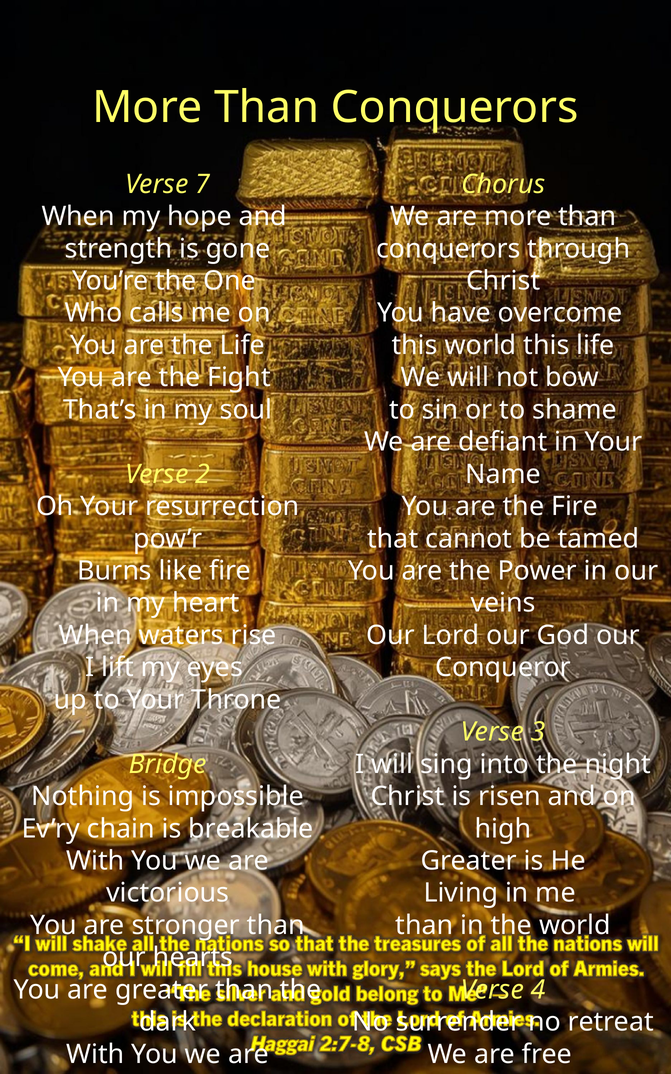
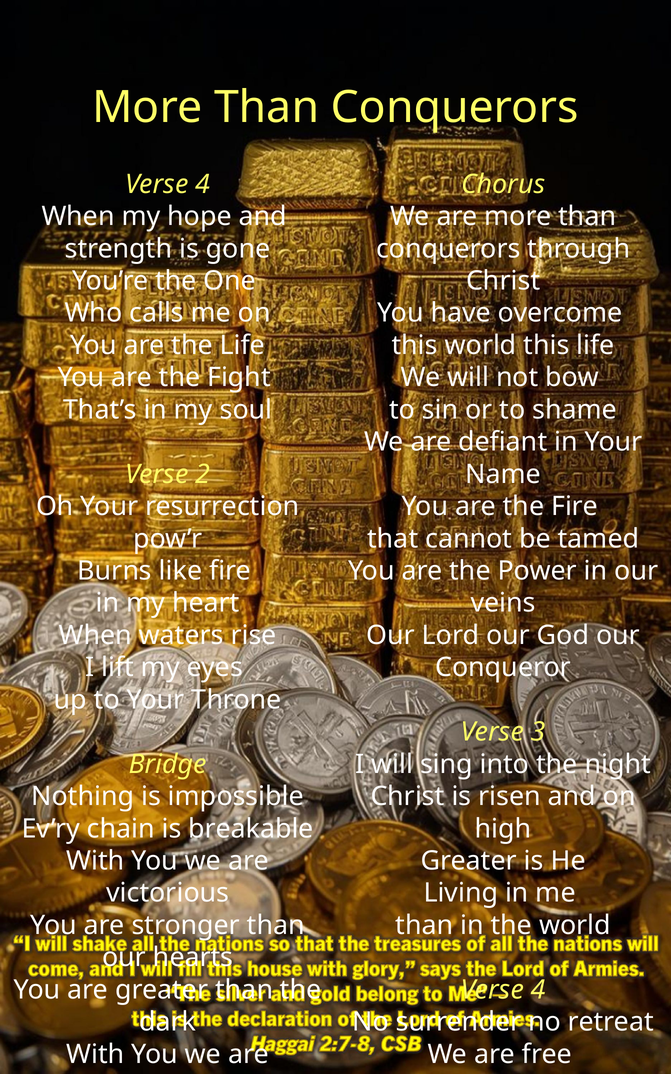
7: 7 -> 4 (203, 184)
